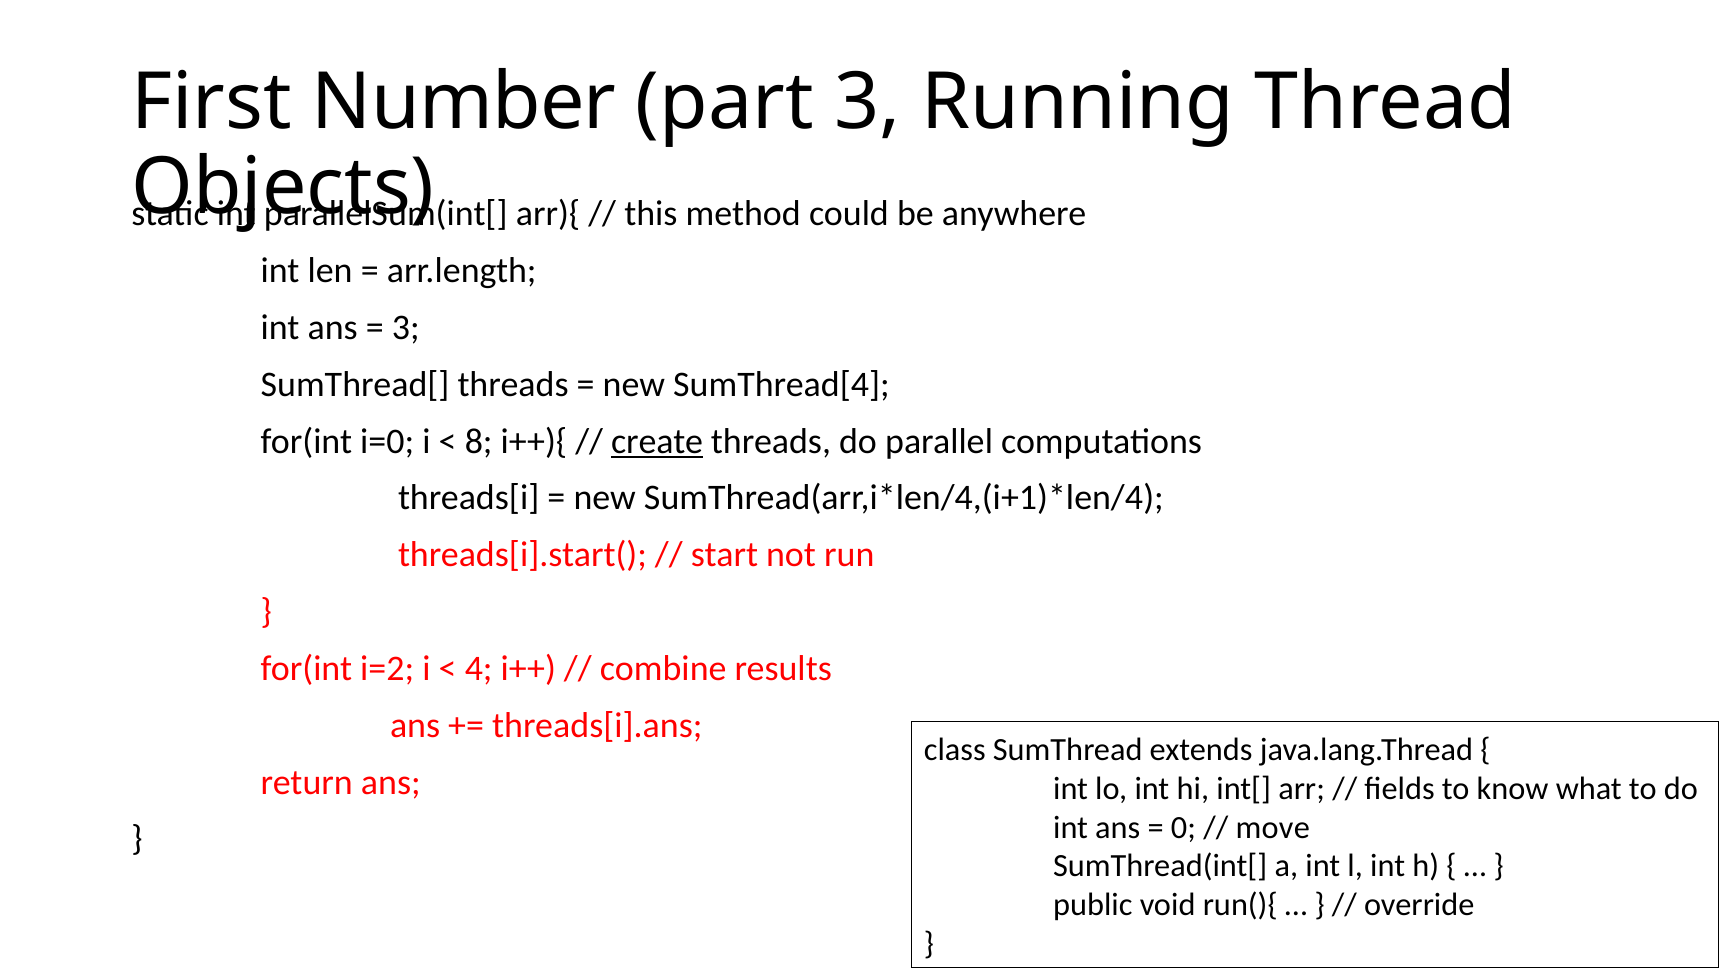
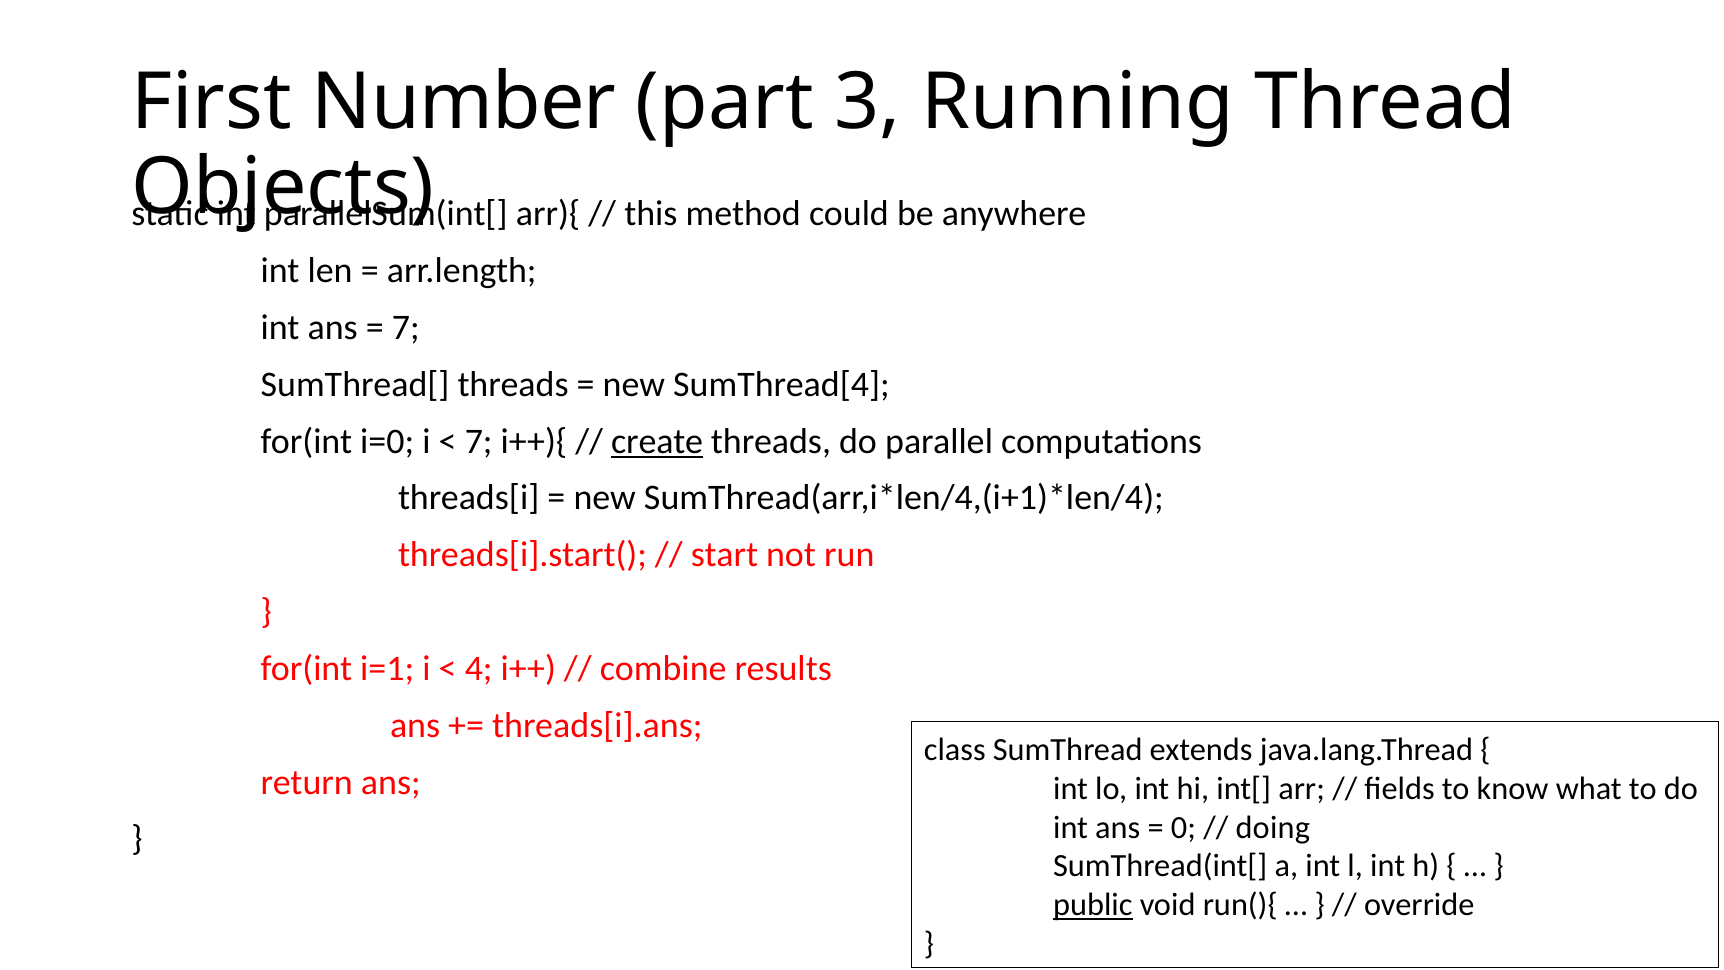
3: 3 -> 7 (406, 328)
8: 8 -> 7 (479, 441)
i=2: i=2 -> i=1 (387, 668)
move: move -> doing (1273, 827)
public underline: none -> present (1093, 905)
